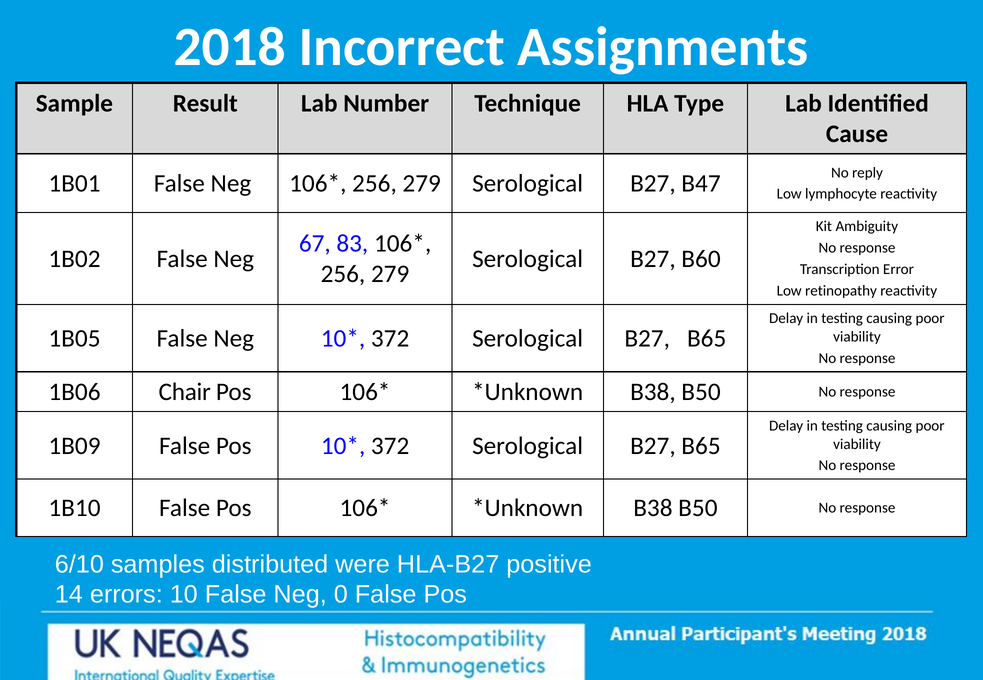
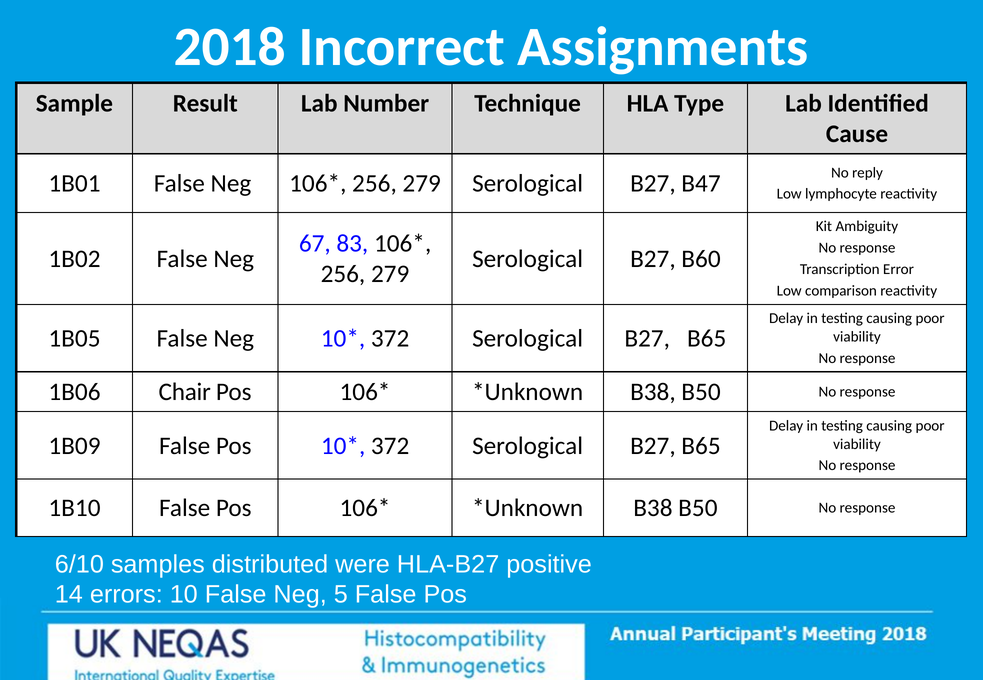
retinopathy: retinopathy -> comparison (841, 291)
0: 0 -> 5 (341, 595)
